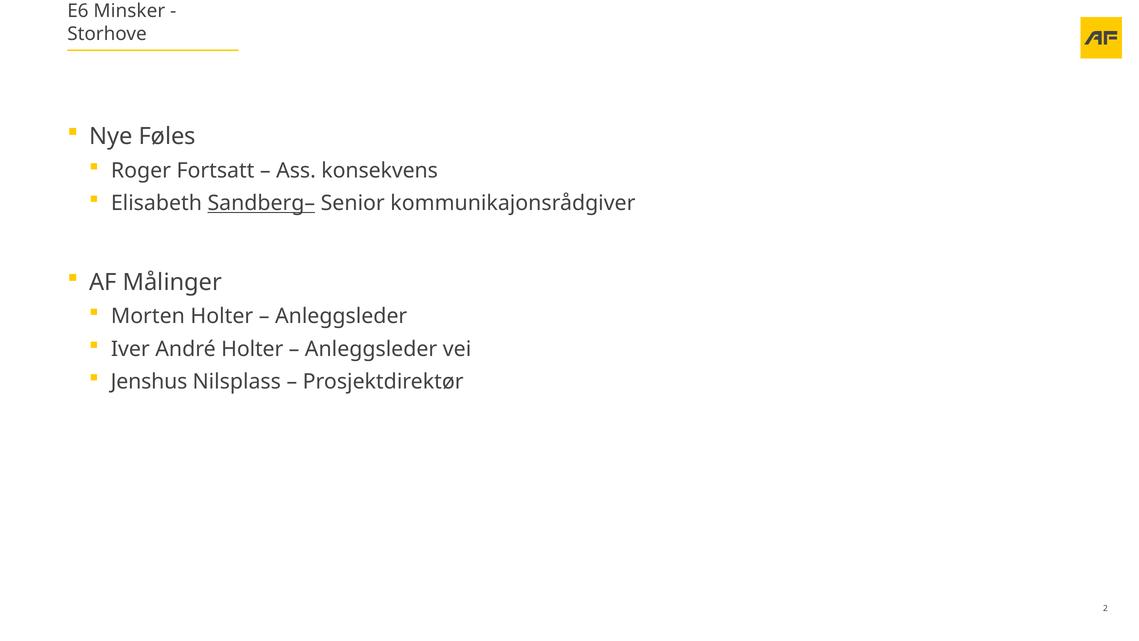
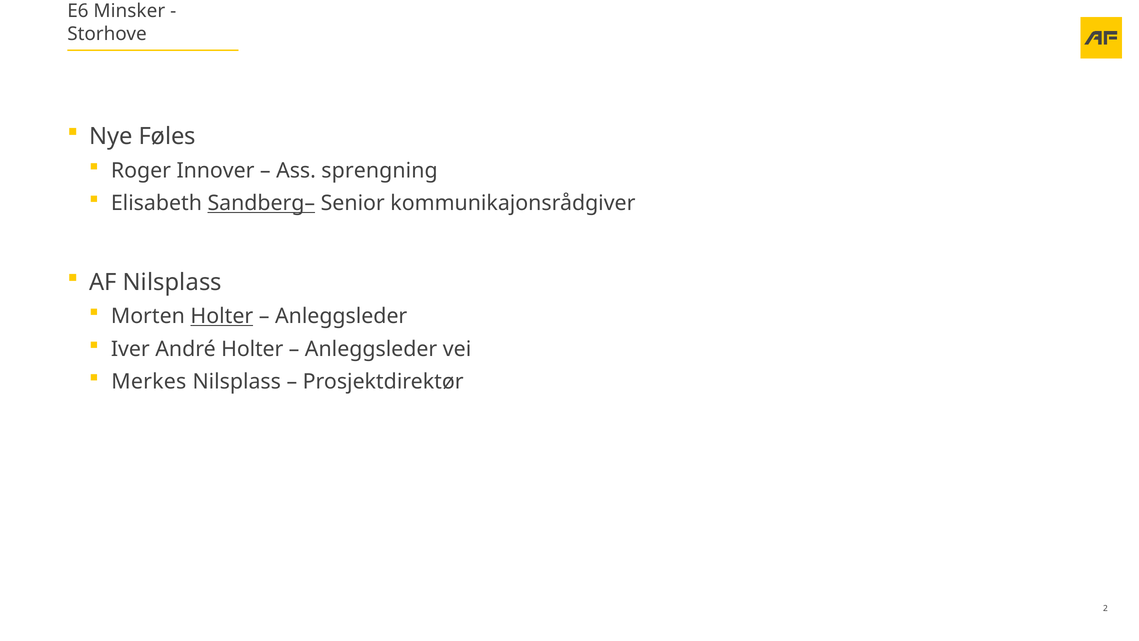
Fortsatt: Fortsatt -> Innover (215, 170)
konsekvens: konsekvens -> sprengning (380, 170)
AF Målinger: Målinger -> Nilsplass (172, 282)
Holter underline: none -> present (222, 316)
Jenshus: Jenshus -> Merkes (149, 382)
